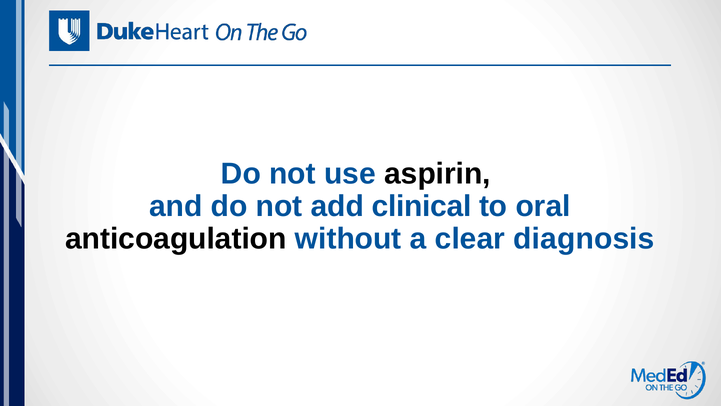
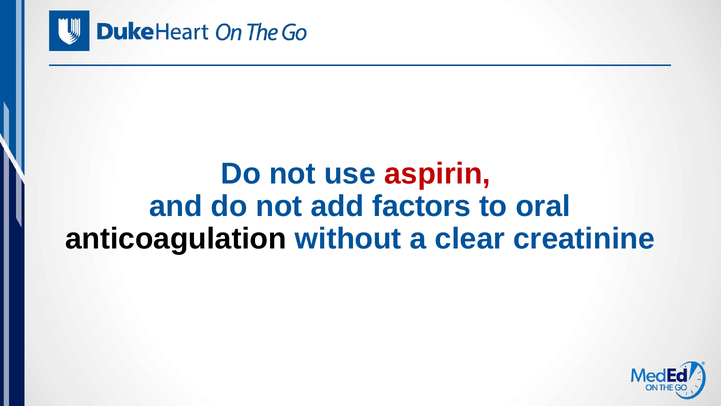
aspirin colour: black -> red (437, 173)
clinical: clinical -> factors (422, 206)
diagnosis: diagnosis -> creatinine (584, 238)
